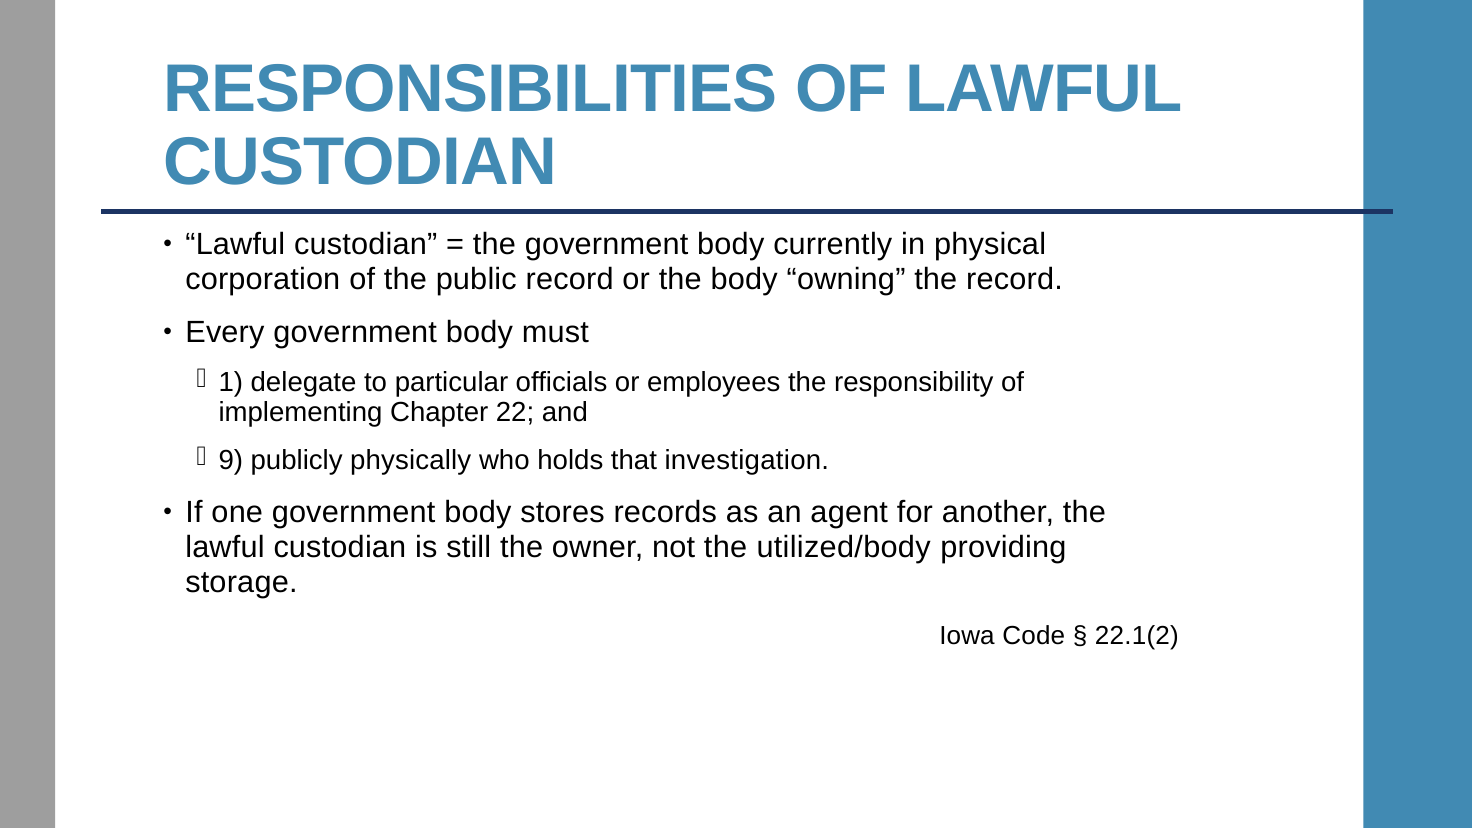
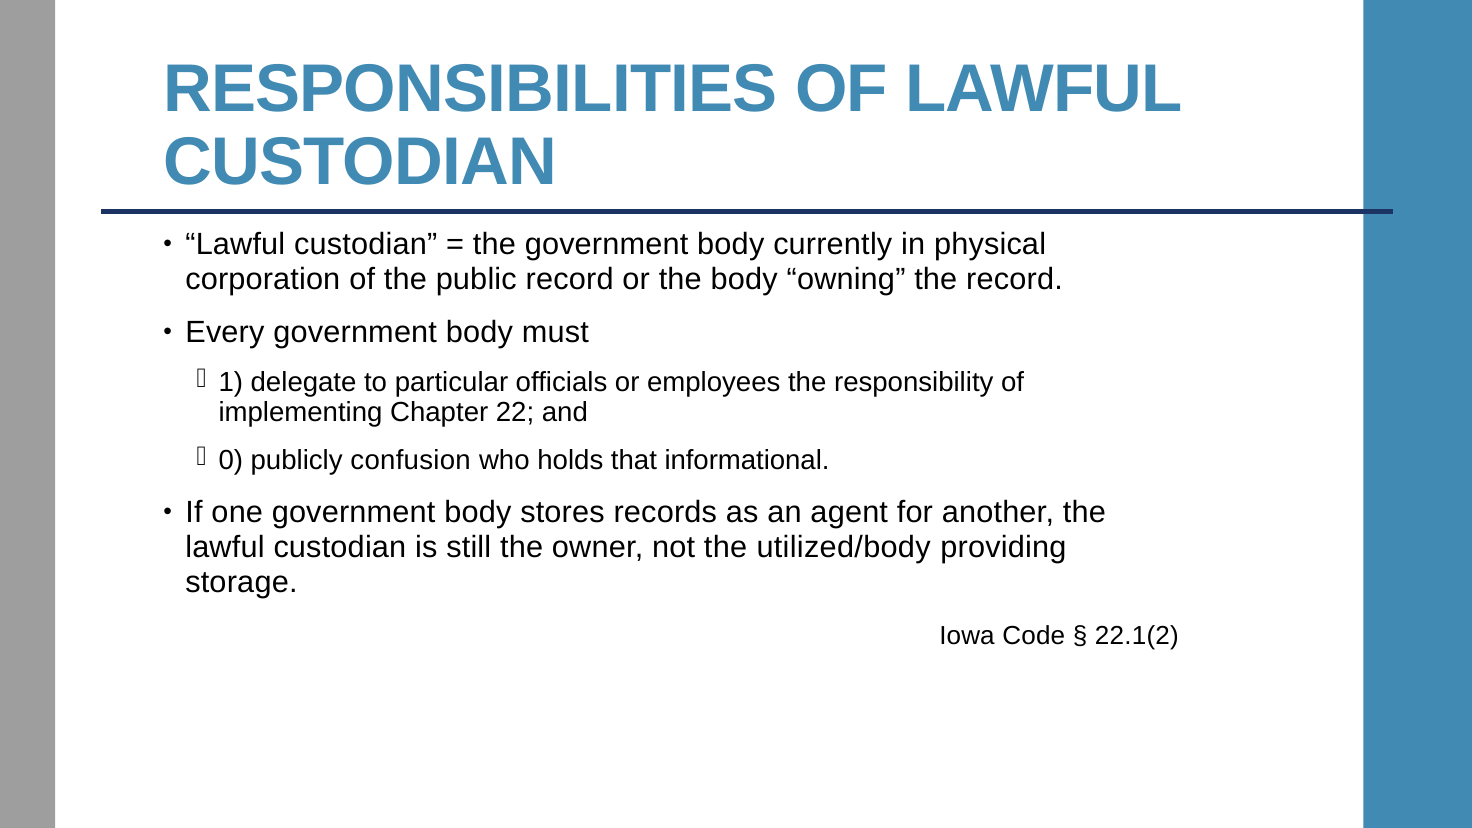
9: 9 -> 0 (231, 461)
physically: physically -> confusion (411, 461)
investigation: investigation -> informational (747, 461)
